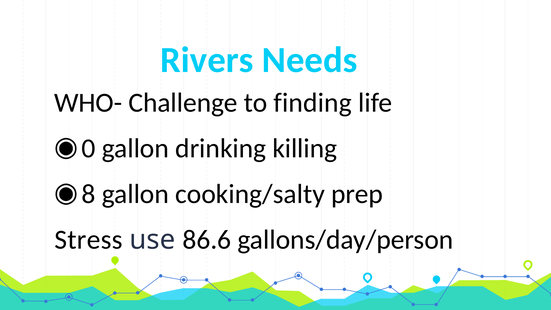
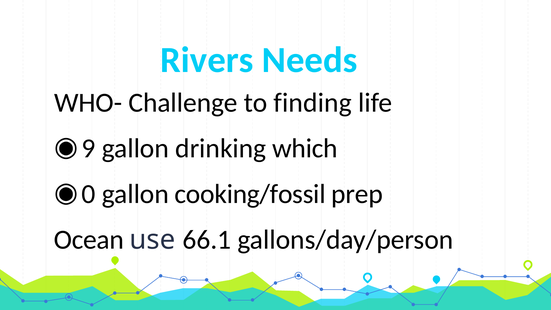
0: 0 -> 9 (89, 148)
killing: killing -> which (305, 148)
8: 8 -> 0 (89, 194)
cooking/salty: cooking/salty -> cooking/fossil (250, 194)
Stress: Stress -> Ocean (89, 240)
86.6: 86.6 -> 66.1 (207, 240)
